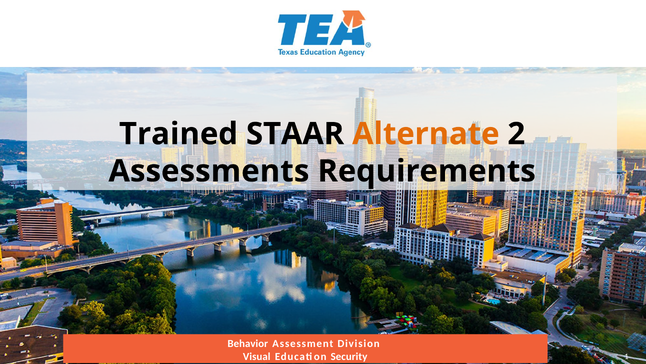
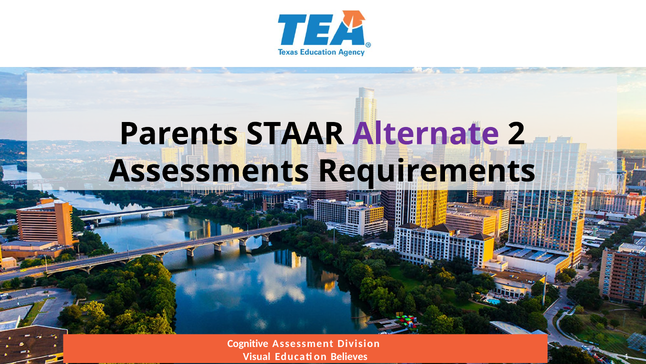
Trained: Trained -> Parents (179, 134)
Alternate colour: orange -> purple (426, 134)
Behavior: Behavior -> Cognitive (248, 343)
Security: Security -> Believes (349, 356)
